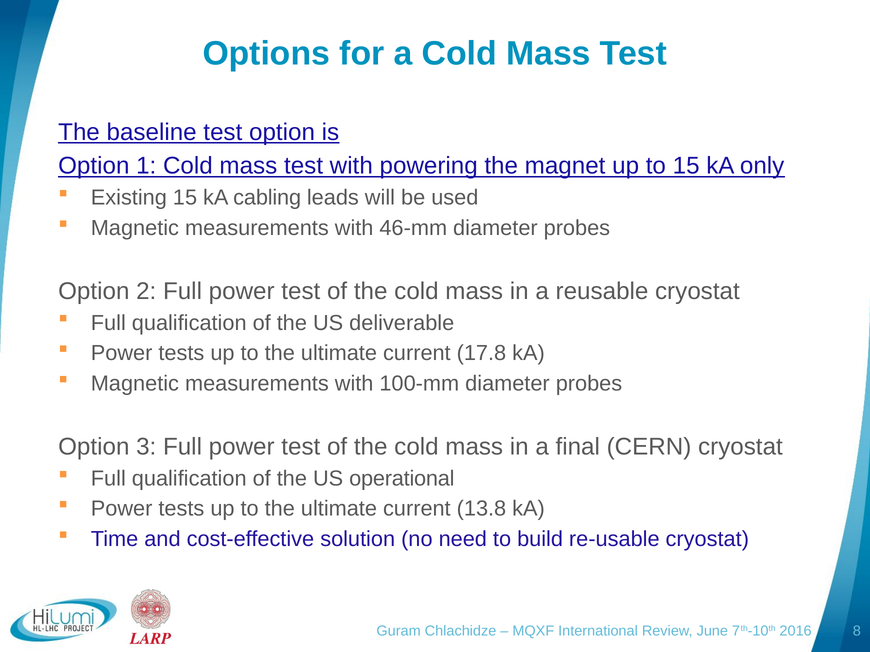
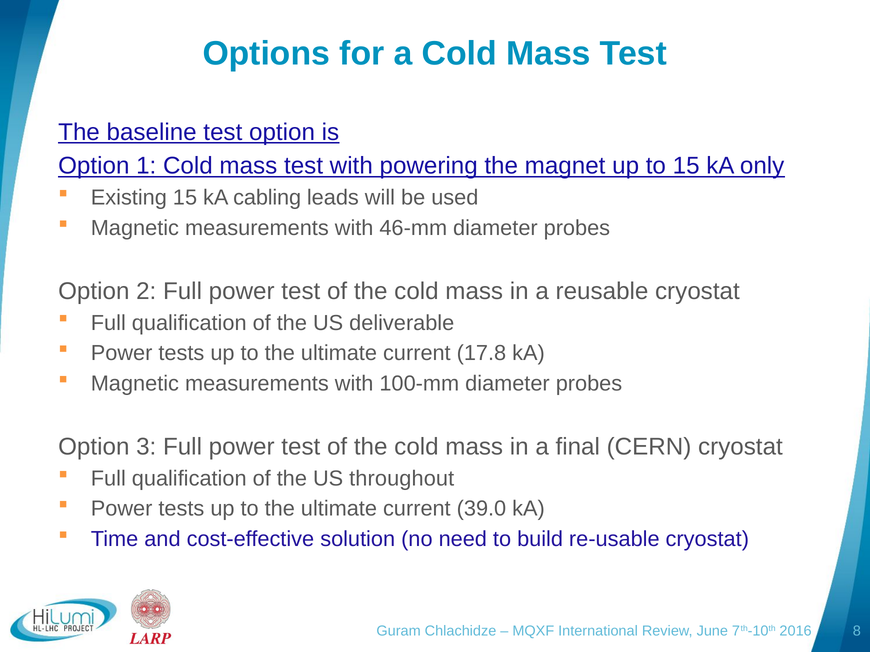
operational: operational -> throughout (402, 479)
13.8: 13.8 -> 39.0 (481, 509)
